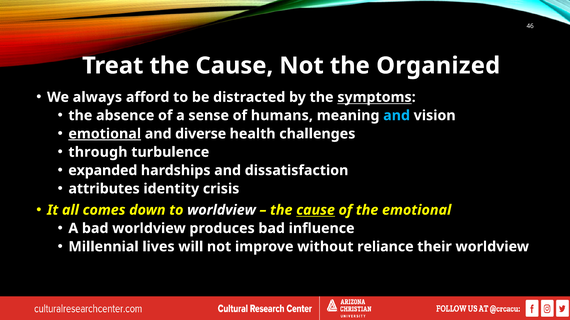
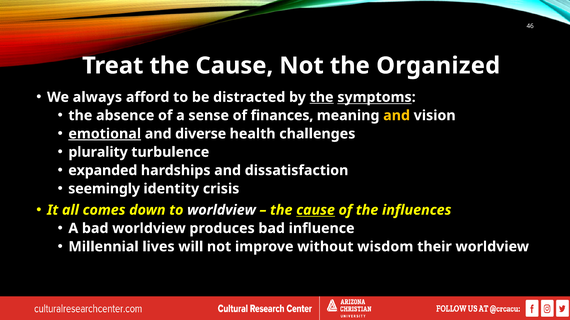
the underline: none -> present (322, 97)
humans: humans -> finances (282, 116)
and colour: light blue -> yellow (397, 116)
through: through -> plurality (98, 152)
attributes: attributes -> seemingly (104, 189)
the emotional: emotional -> influences (417, 210)
reliance: reliance -> wisdom (385, 247)
